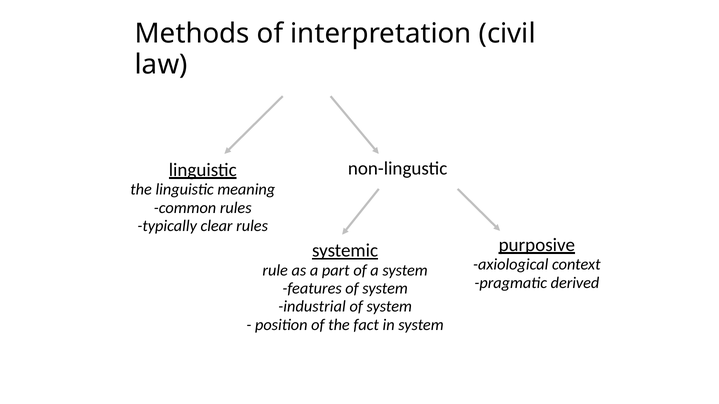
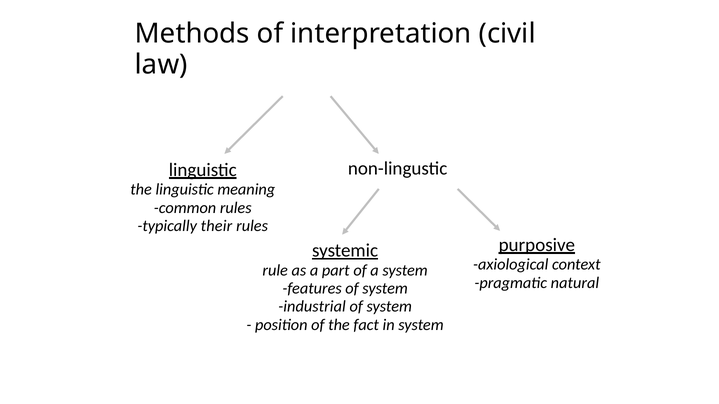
clear: clear -> their (216, 226)
derived: derived -> natural (575, 283)
